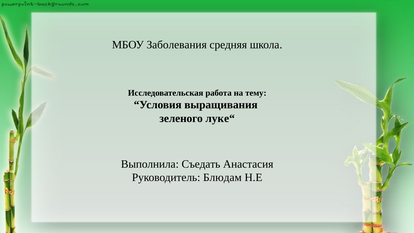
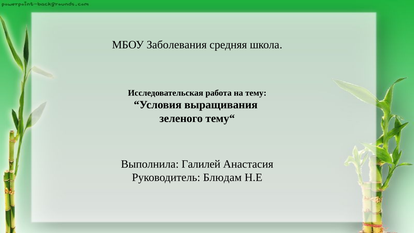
луке“: луке“ -> тему“ (220, 118)
Съедать: Съедать -> Галилей (201, 164)
